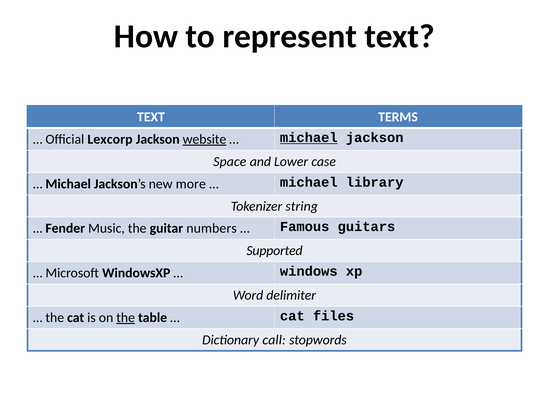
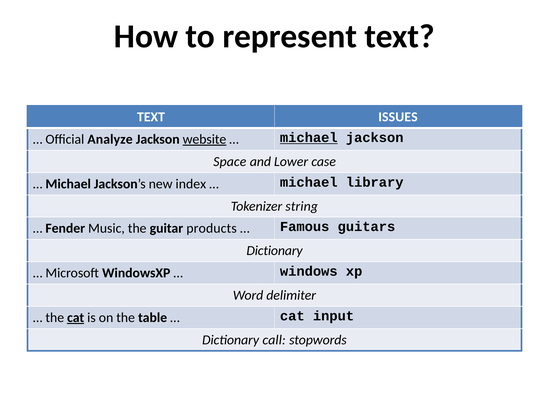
TERMS: TERMS -> ISSUES (398, 117)
Lexcorp: Lexcorp -> Analyze (110, 139)
more: more -> index (191, 184)
numbers: numbers -> products (212, 228)
Supported: Supported -> Dictionary (275, 251)
cat underline: none -> present (76, 317)
the underline: present -> none (126, 317)
files: files -> input (334, 316)
